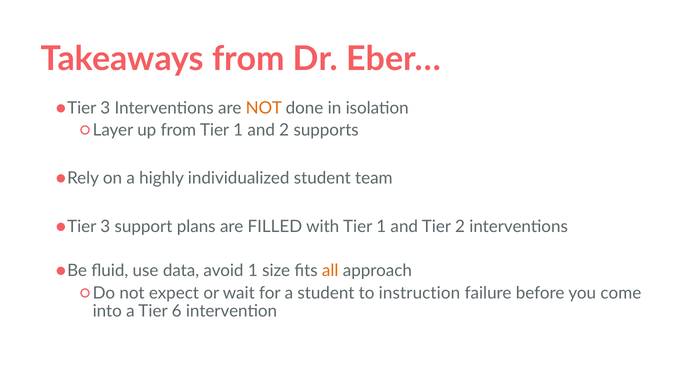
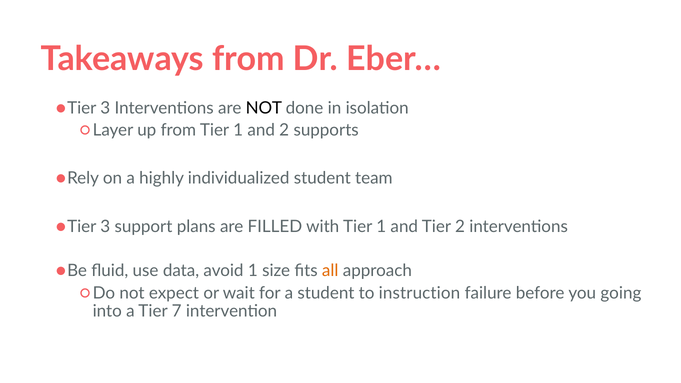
NOT colour: orange -> black (264, 108)
come: come -> going (621, 293)
6: 6 -> 7 (177, 311)
